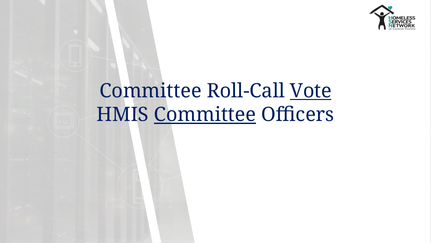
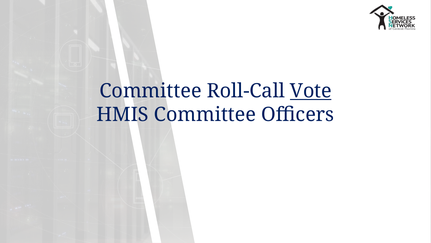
Committee underline: present -> none (205, 115)
